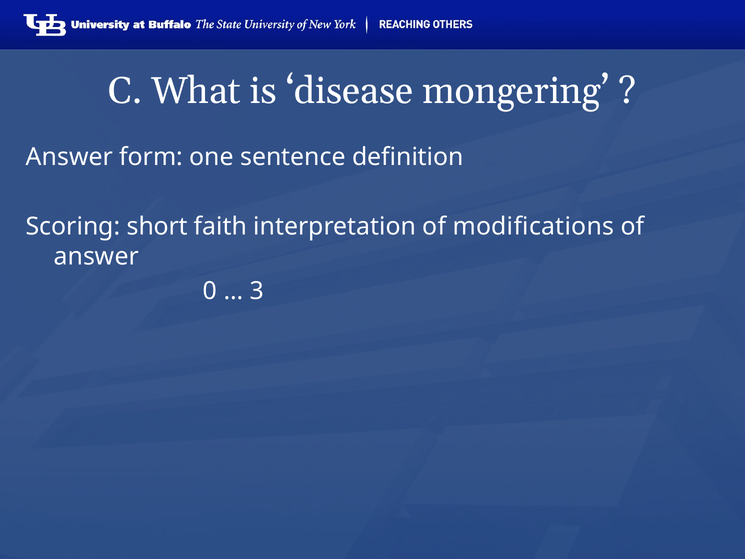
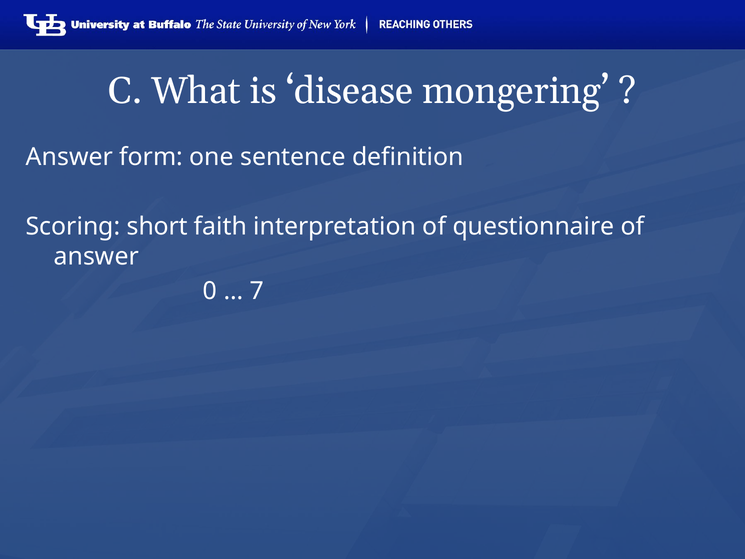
modifications: modifications -> questionnaire (534, 226)
3: 3 -> 7 (257, 291)
